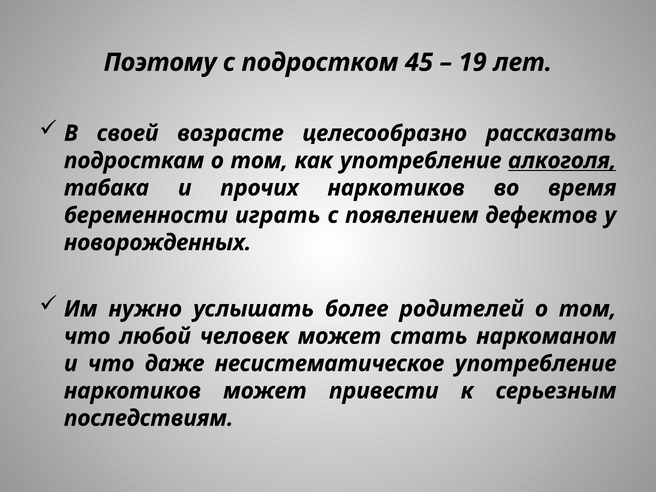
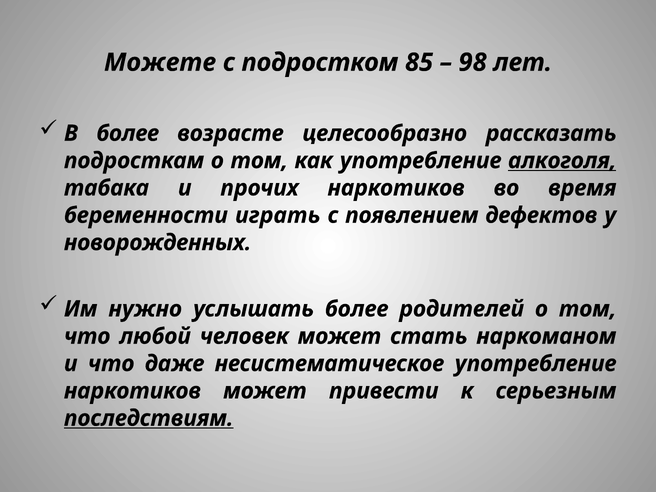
Поэтому: Поэтому -> Можете (160, 62)
45: 45 -> 85 (419, 62)
19: 19 -> 98 (473, 62)
В своей: своей -> более (128, 133)
последствиям underline: none -> present (149, 418)
